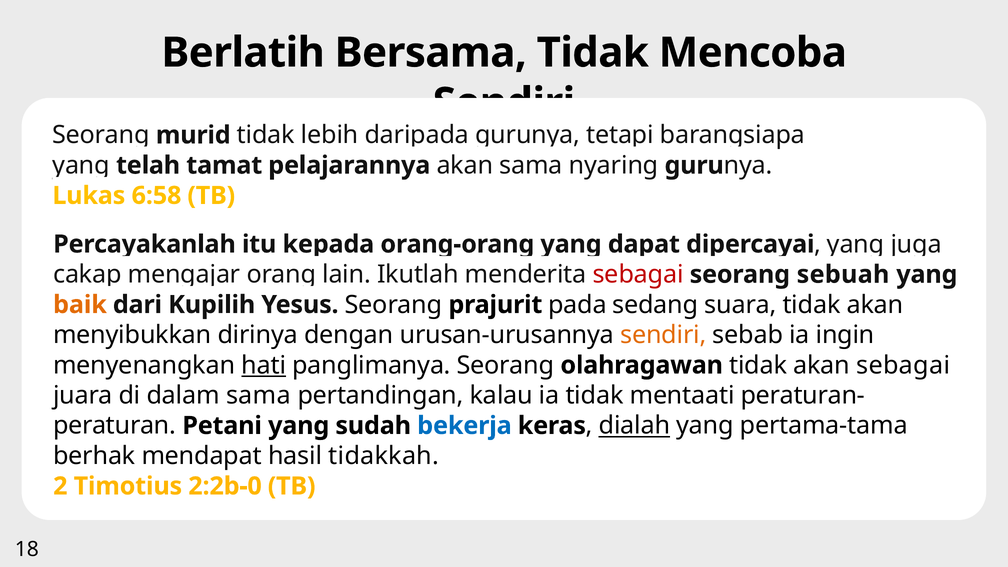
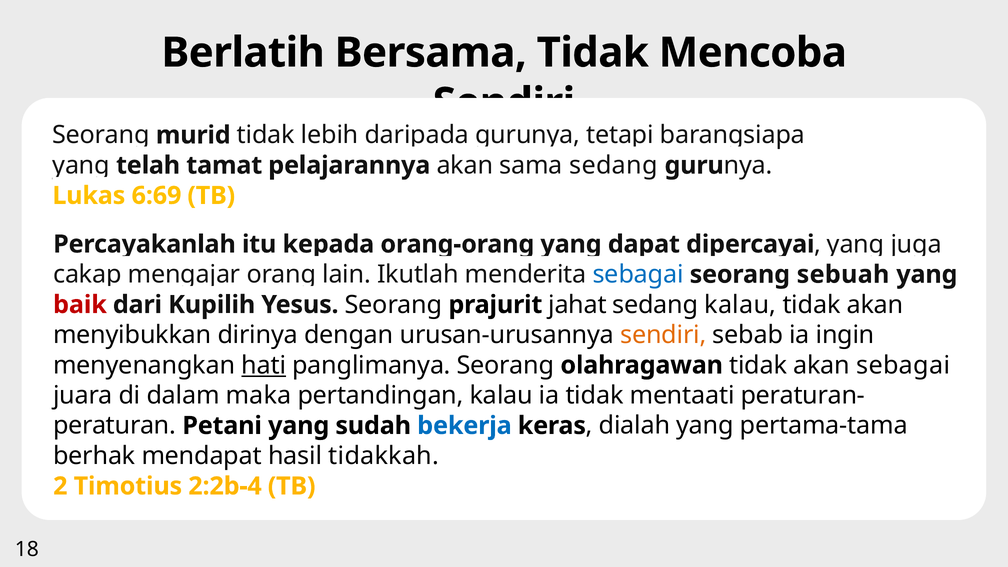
sama nyaring: nyaring -> sedang (613, 165)
6:58: 6:58 -> 6:69 (157, 196)
sebagai colour: red -> blue (638, 274)
baik colour: orange -> red (80, 305)
pada: pada -> jahat (578, 305)
sedang suara: suara -> kalau (740, 305)
dalam sama: sama -> maka (259, 395)
dialah underline: present -> none (634, 426)
2:2b-0: 2:2b-0 -> 2:2b-4 (225, 486)
